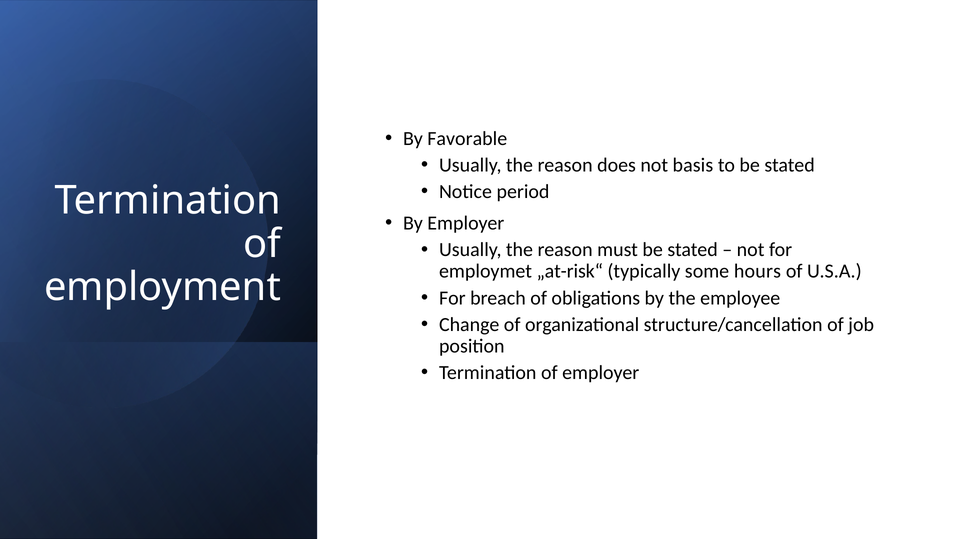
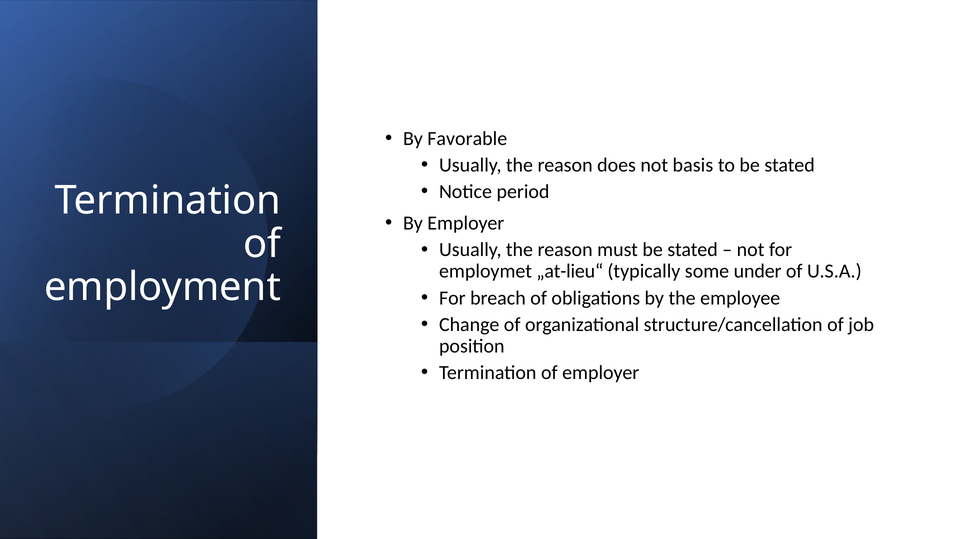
„at-risk“: „at-risk“ -> „at-lieu“ (570, 271)
hours: hours -> under (758, 271)
